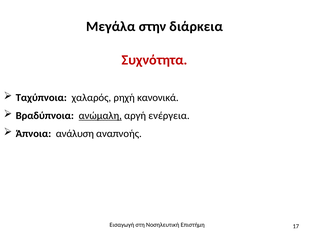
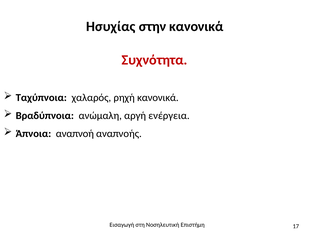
Μεγάλα: Μεγάλα -> Ησυχίας (111, 26)
στην διάρκεια: διάρκεια -> κανονικά (196, 26)
ανώμαλη underline: present -> none (100, 116)
ανάλυση: ανάλυση -> αναπνοή (75, 134)
